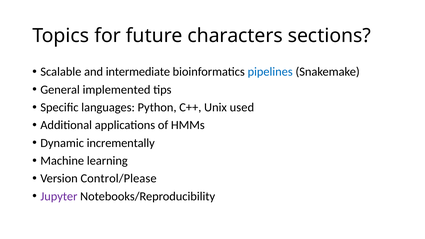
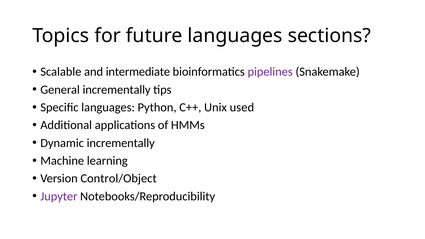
future characters: characters -> languages (235, 36)
pipelines colour: blue -> purple (270, 72)
General implemented: implemented -> incrementally (117, 90)
Control/Please: Control/Please -> Control/Object (119, 179)
